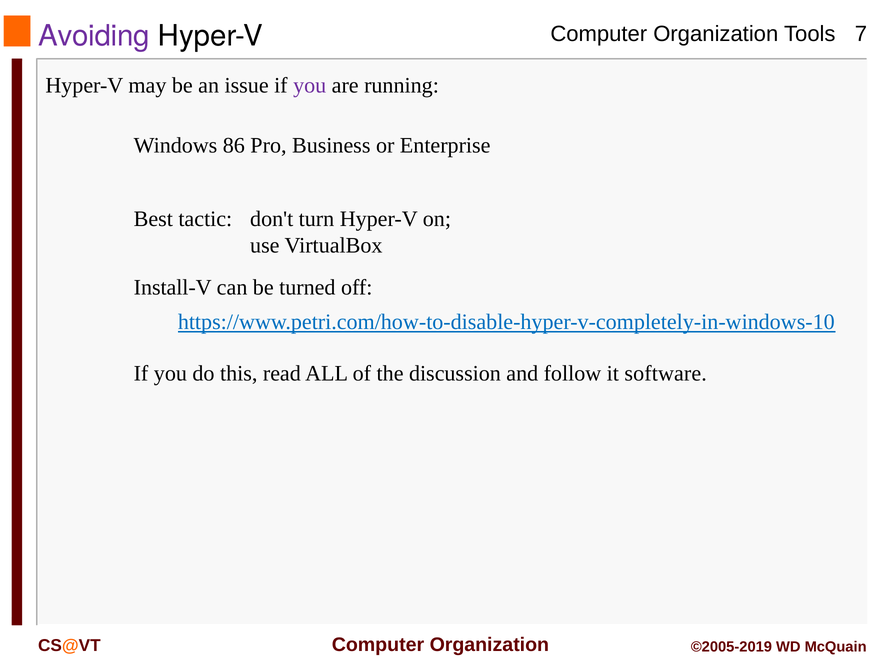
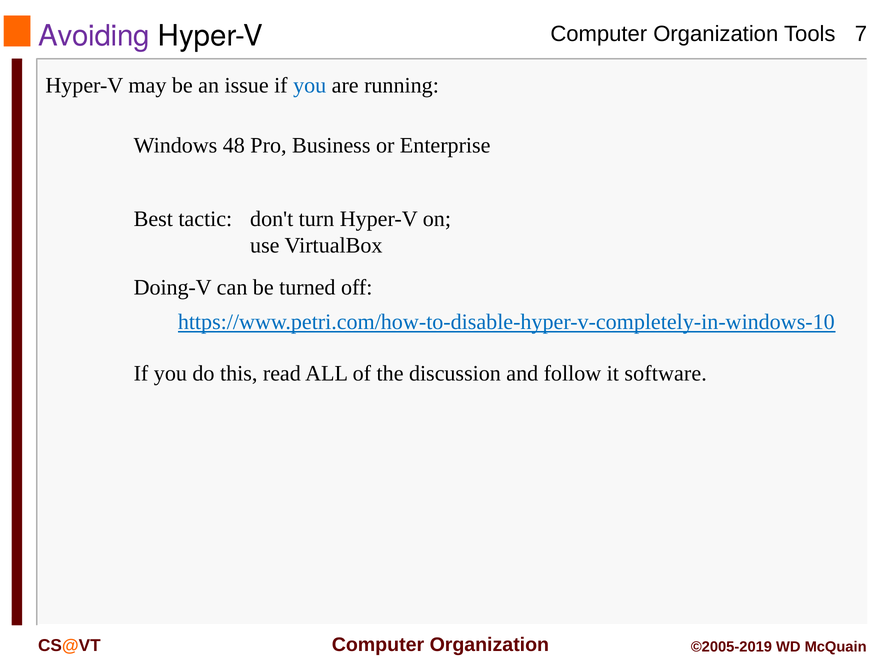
you colour: purple -> blue (310, 85)
86: 86 -> 48 (234, 145)
Install-V: Install-V -> Doing-V (173, 288)
